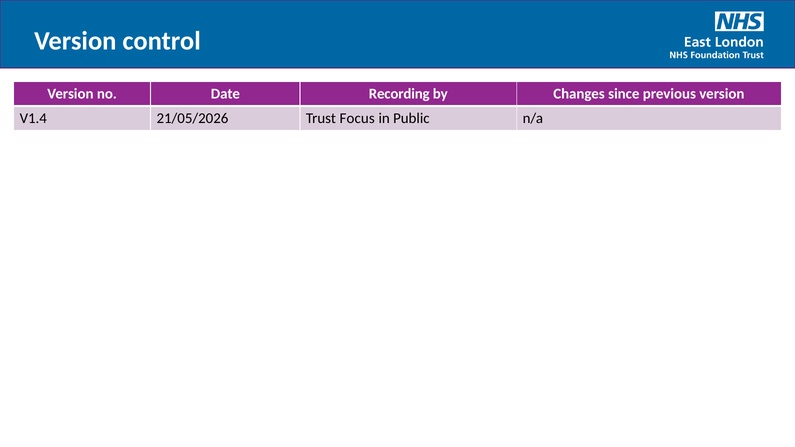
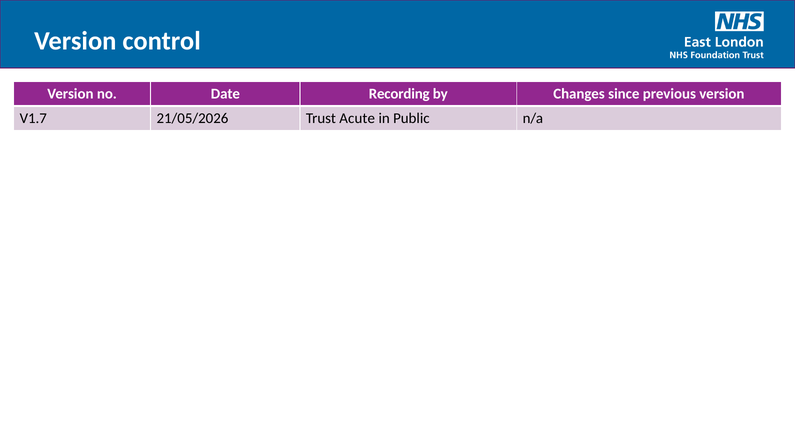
V1.4: V1.4 -> V1.7 (33, 118)
Focus: Focus -> Acute (357, 118)
